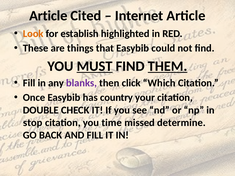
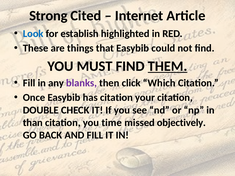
Article: Article -> Strong (48, 16)
Look colour: orange -> blue (33, 34)
MUST underline: present -> none (95, 66)
has country: country -> citation (116, 98)
stop: stop -> than (33, 123)
determine: determine -> objectively (181, 123)
